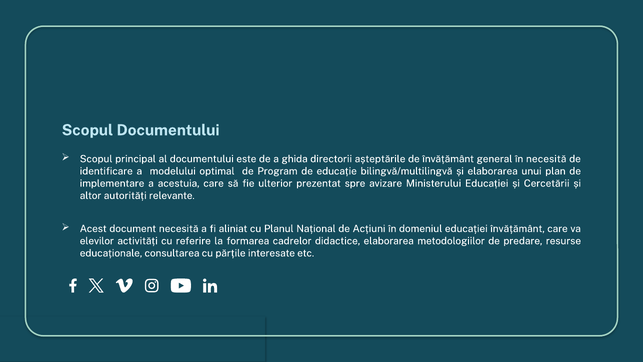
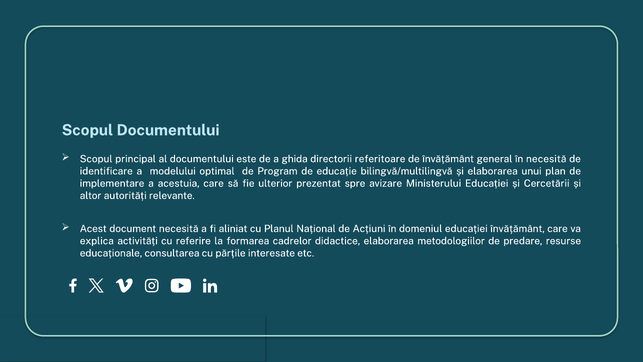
așteptările: așteptările -> referitoare (380, 159)
elevilor: elevilor -> explica (97, 241)
